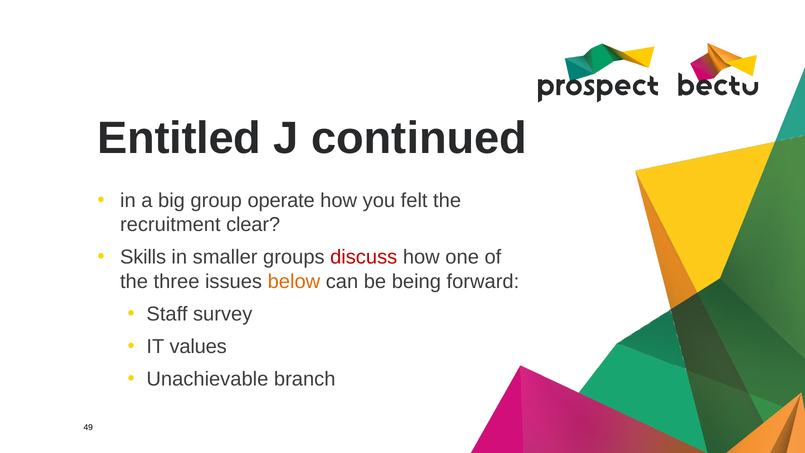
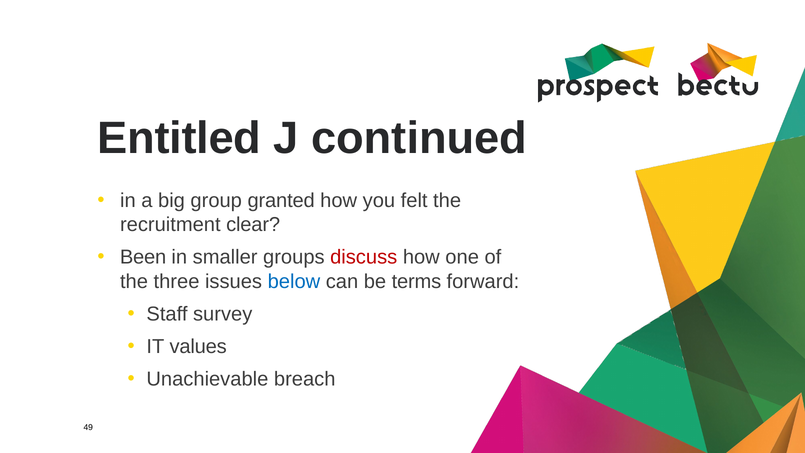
operate: operate -> granted (281, 200)
Skills: Skills -> Been (143, 257)
below colour: orange -> blue (294, 281)
being: being -> terms (416, 281)
branch: branch -> breach (305, 379)
